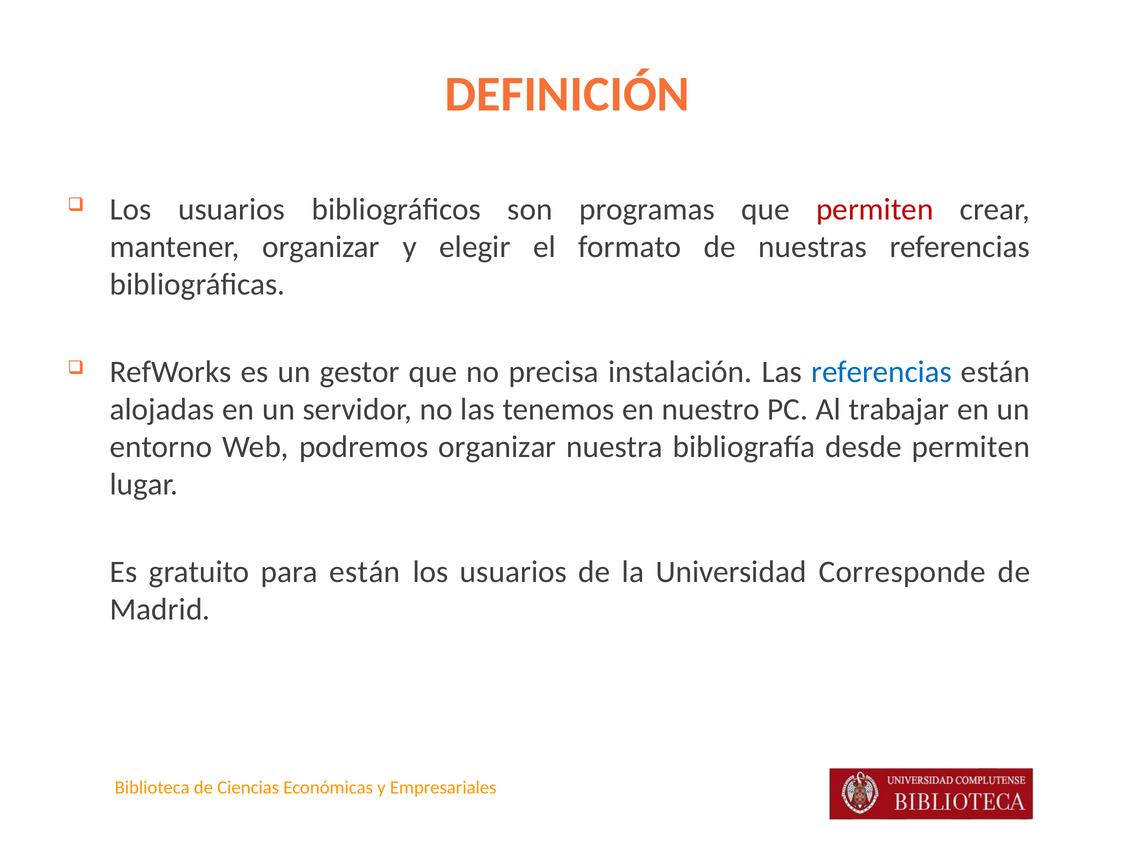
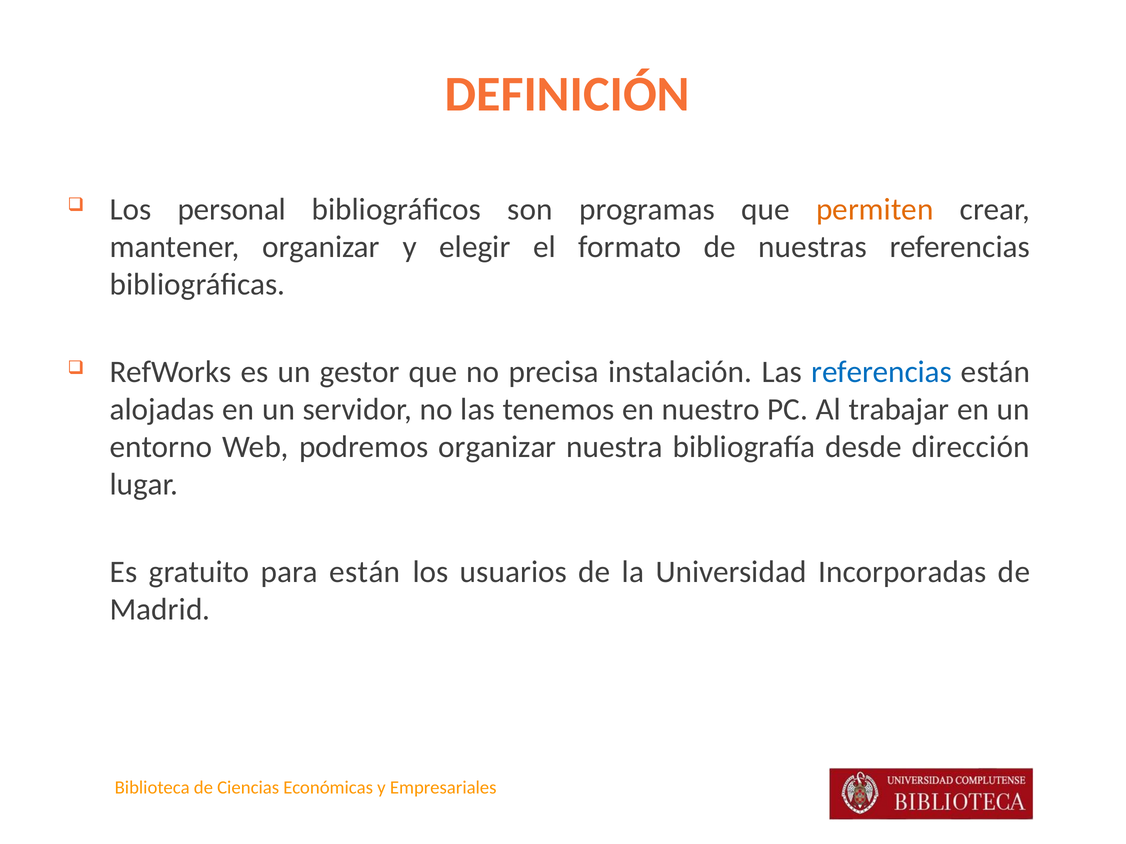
usuarios: usuarios -> personal (232, 209)
permiten colour: red -> orange (875, 209)
desde permiten: permiten -> dirección (971, 447)
Corresponde: Corresponde -> Incorporadas (902, 572)
